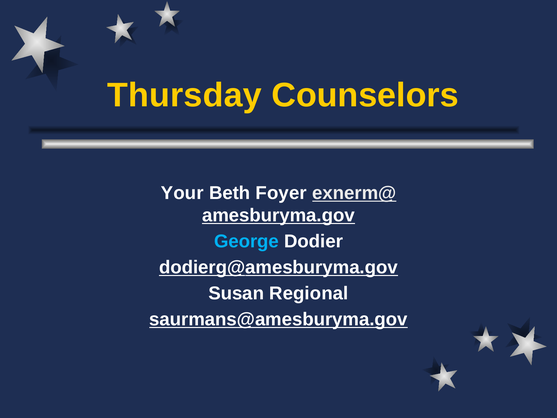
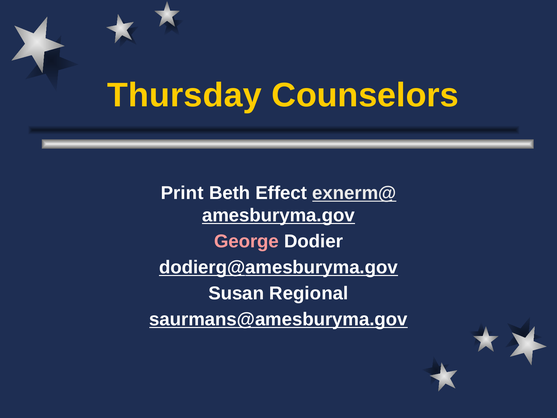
Your: Your -> Print (182, 193)
Foyer: Foyer -> Effect (281, 193)
George colour: light blue -> pink (246, 241)
